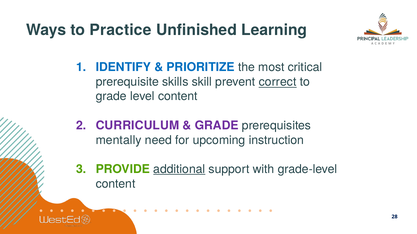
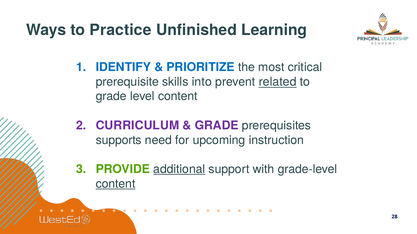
skill: skill -> into (202, 82)
correct: correct -> related (278, 82)
mentally: mentally -> supports (119, 140)
content underline: none -> present (116, 184)
